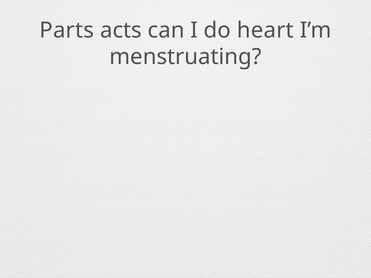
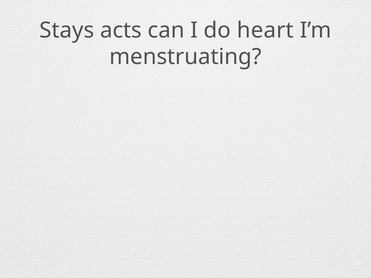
Parts: Parts -> Stays (67, 30)
